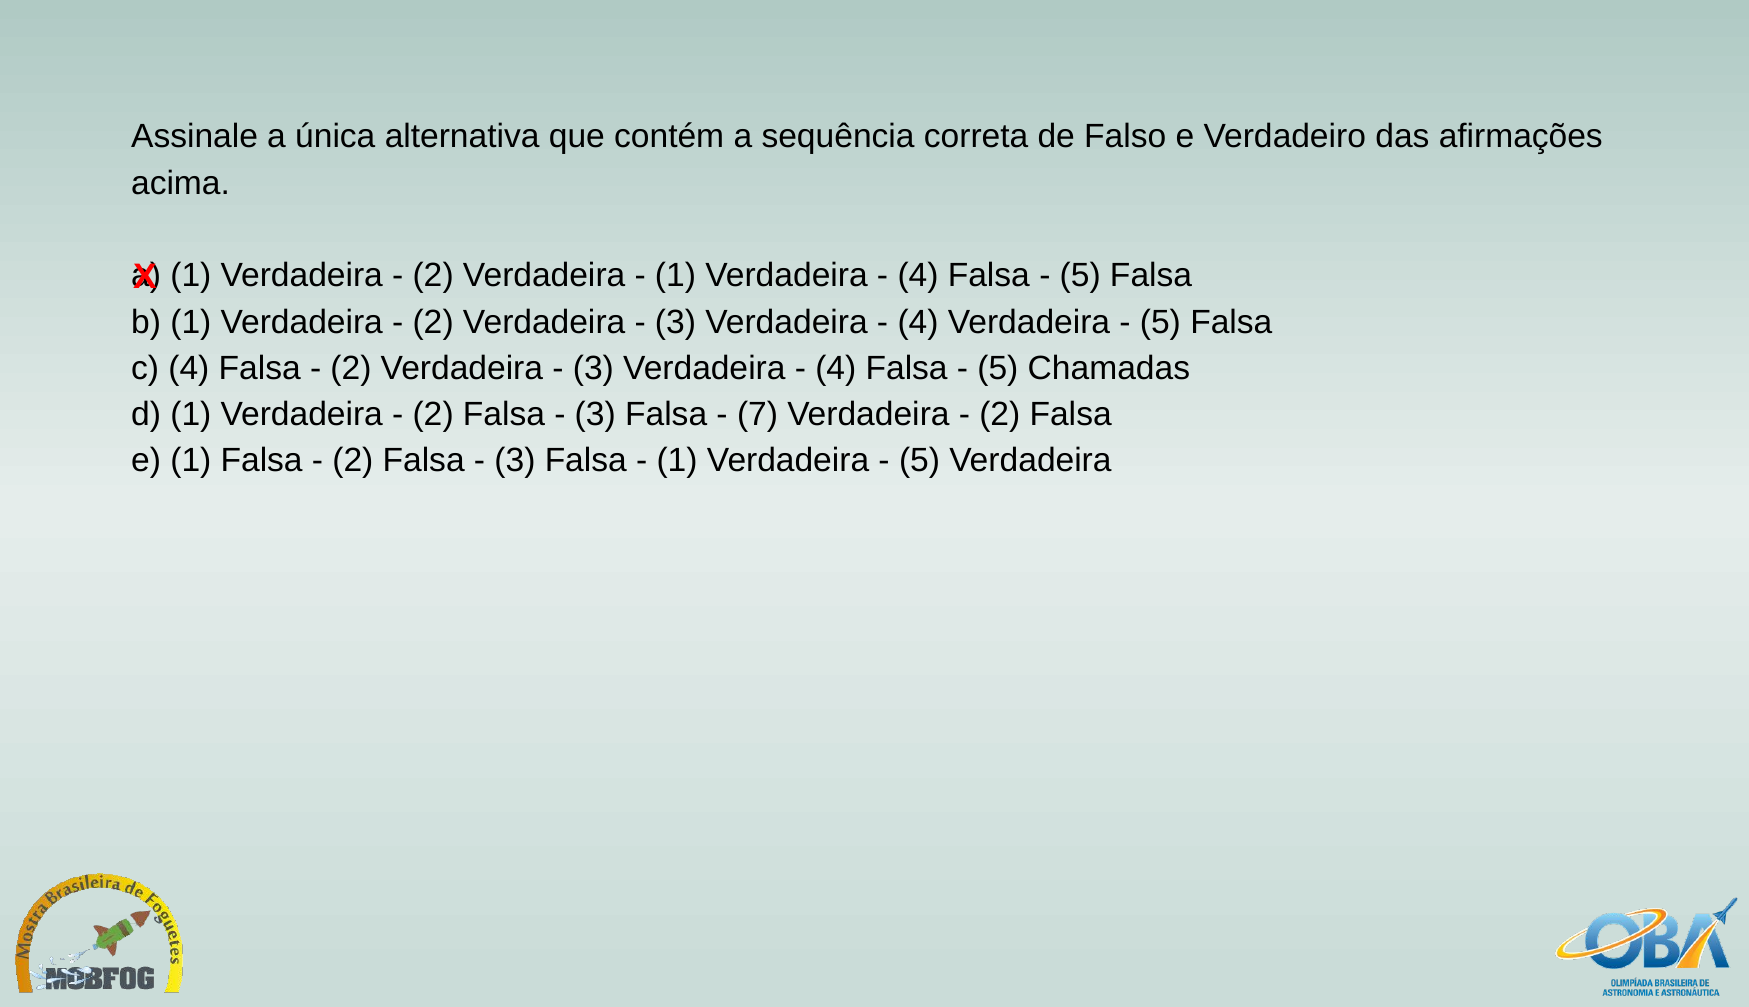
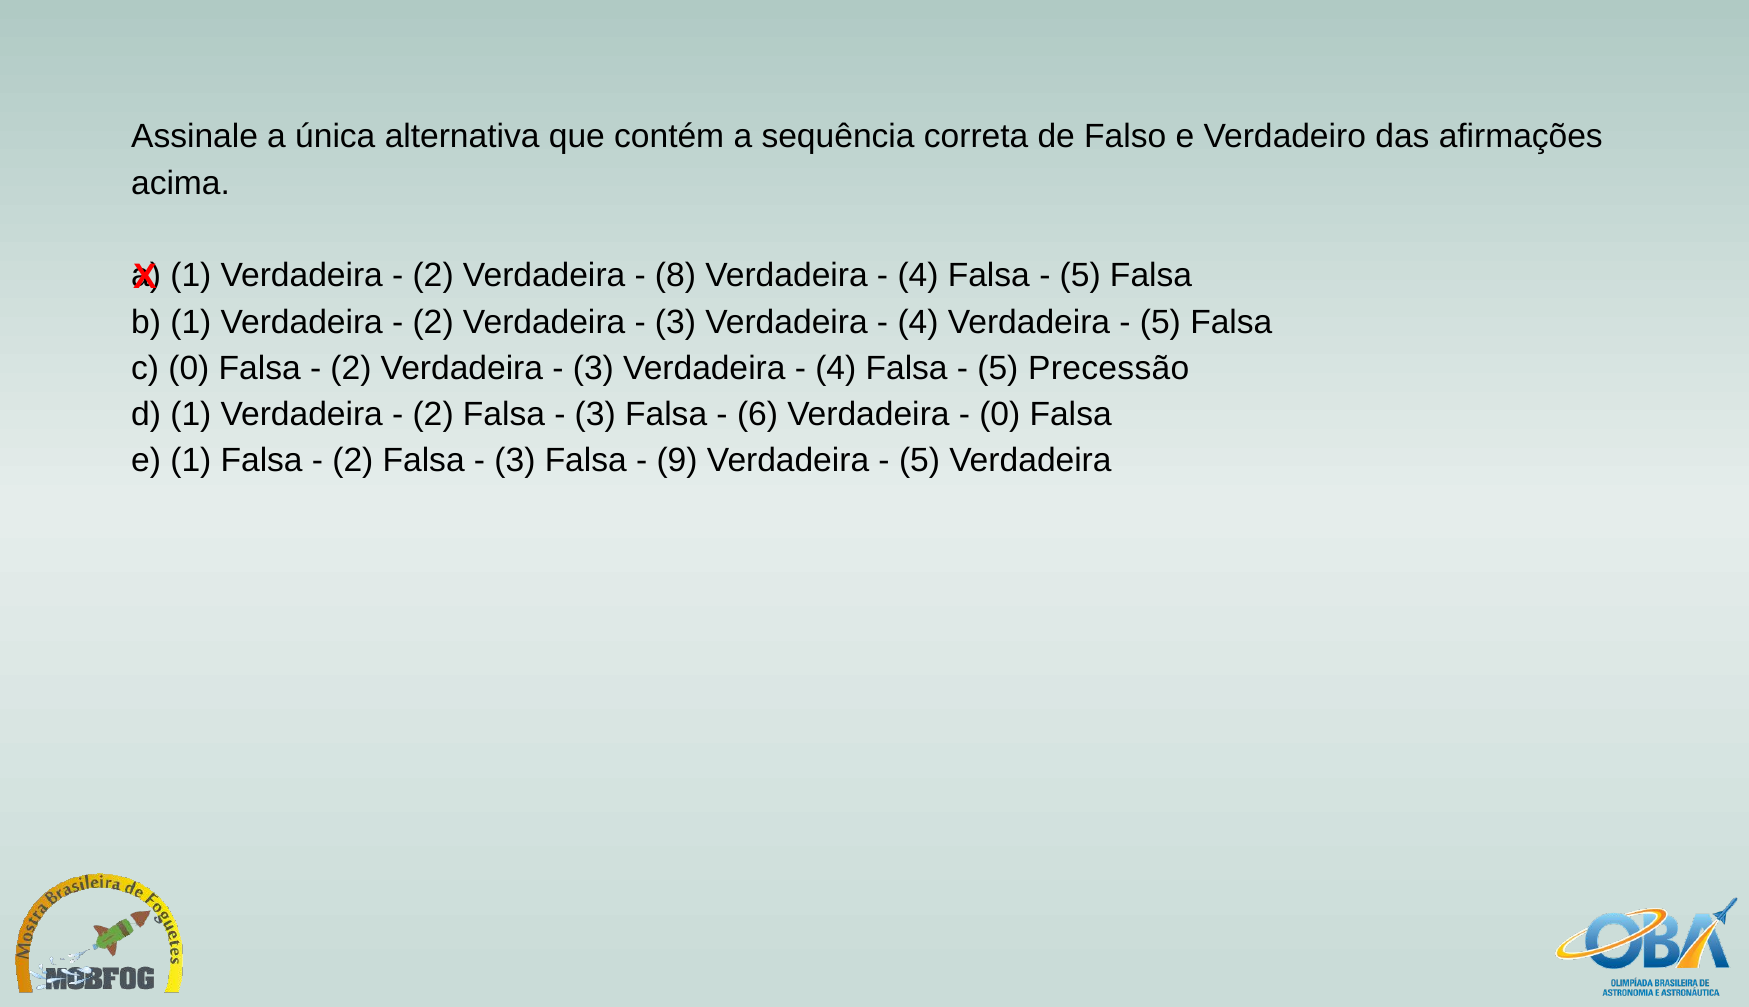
1: 1 -> 8 (676, 276)
c 4: 4 -> 0 (189, 369)
Chamadas: Chamadas -> Precessão (1109, 369)
7: 7 -> 6 (758, 415)
2: 2 -> 0 (1000, 415)
1: 1 -> 9 (677, 461)
